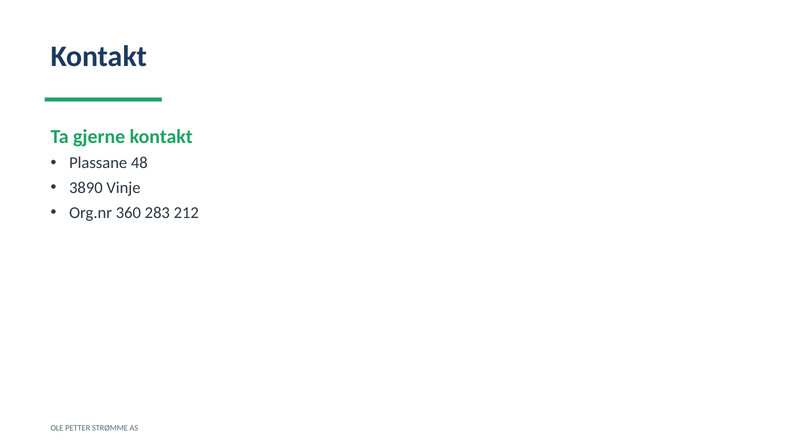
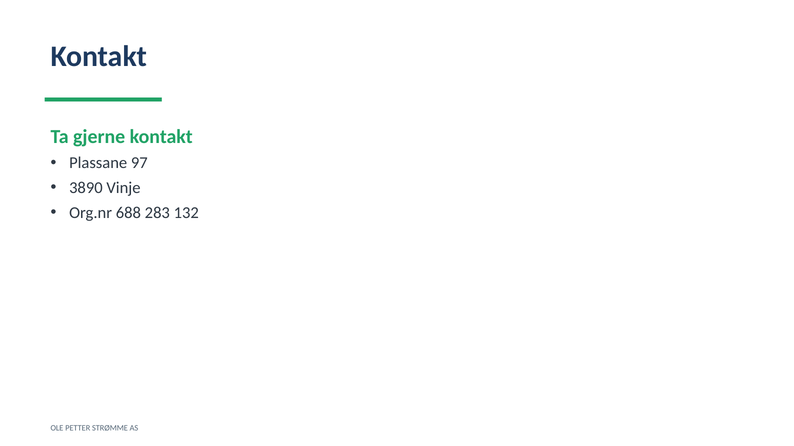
48: 48 -> 97 (139, 163)
360: 360 -> 688 (128, 213)
212: 212 -> 132 (186, 213)
